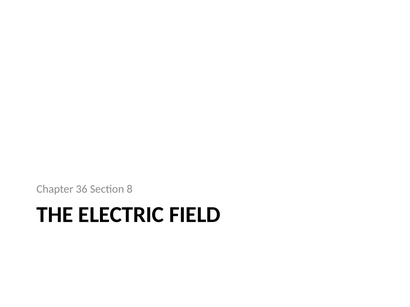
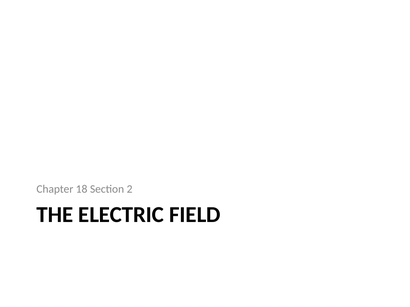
36: 36 -> 18 (82, 189)
8: 8 -> 2 (130, 189)
